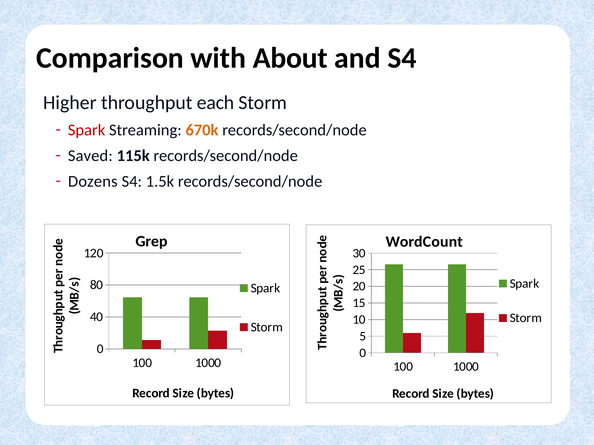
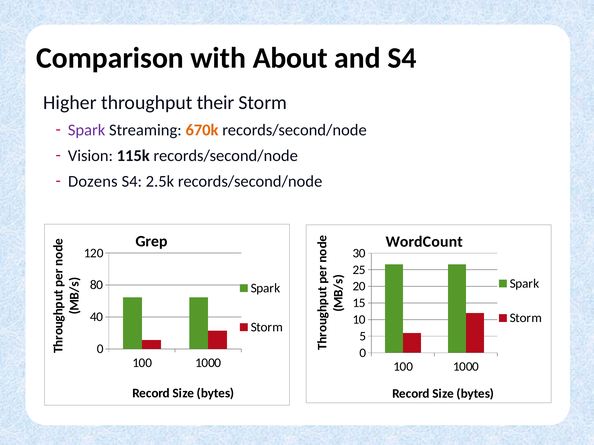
each: each -> their (216, 103)
Spark colour: red -> purple (87, 130)
Saved: Saved -> Vision (90, 156)
1.5k: 1.5k -> 2.5k (160, 182)
